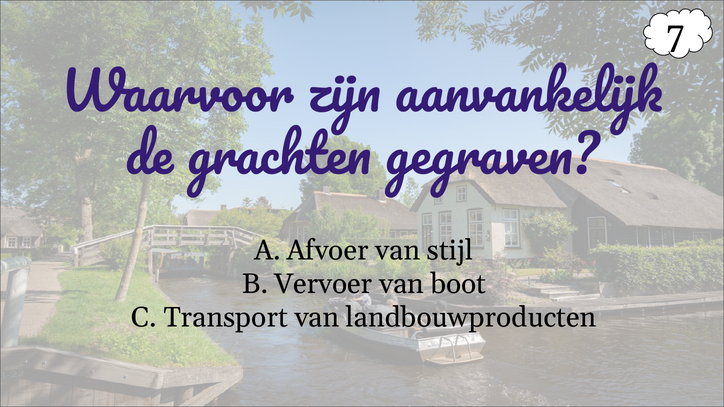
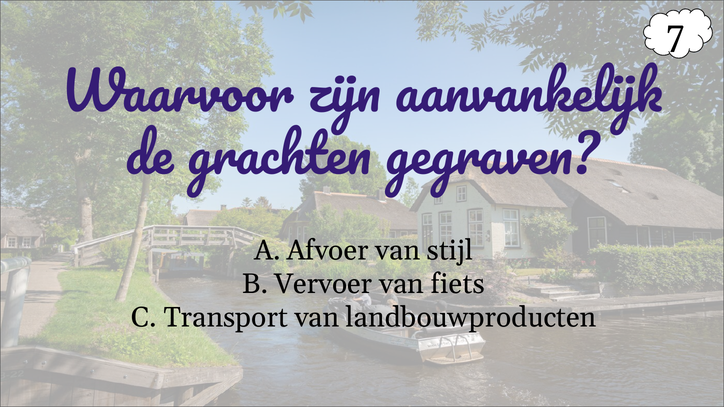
boot: boot -> fiets (458, 284)
